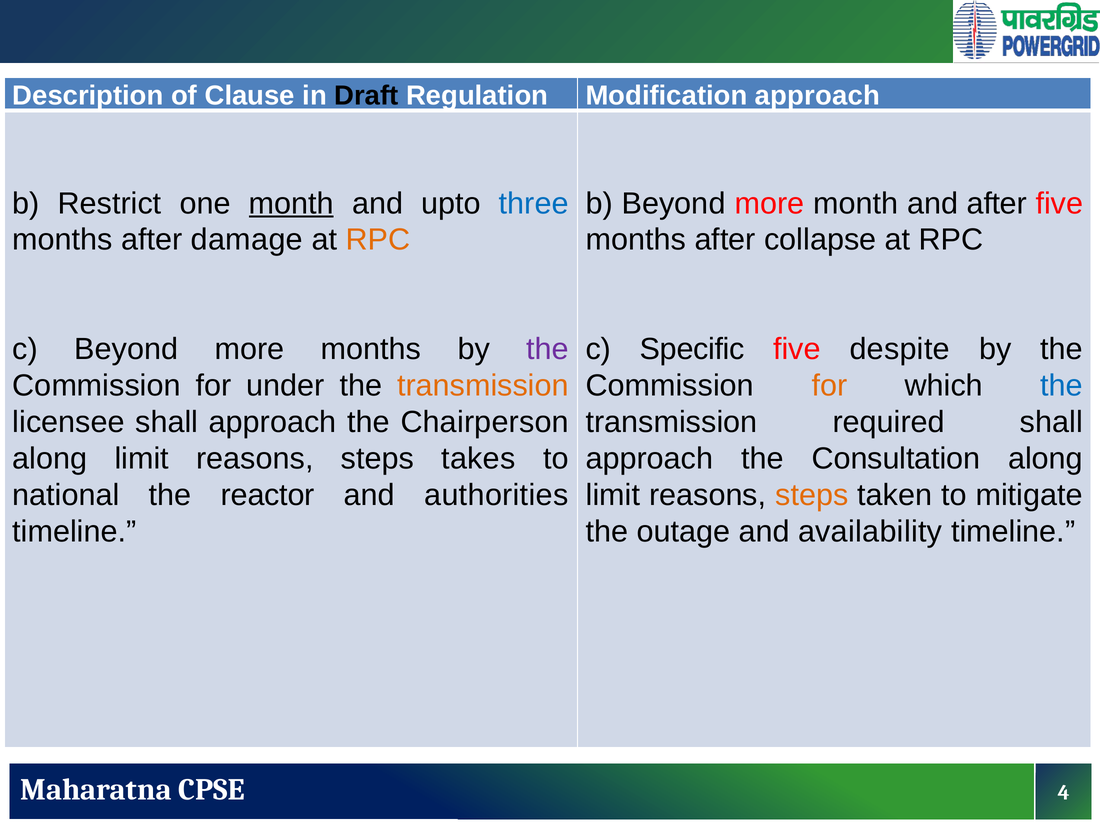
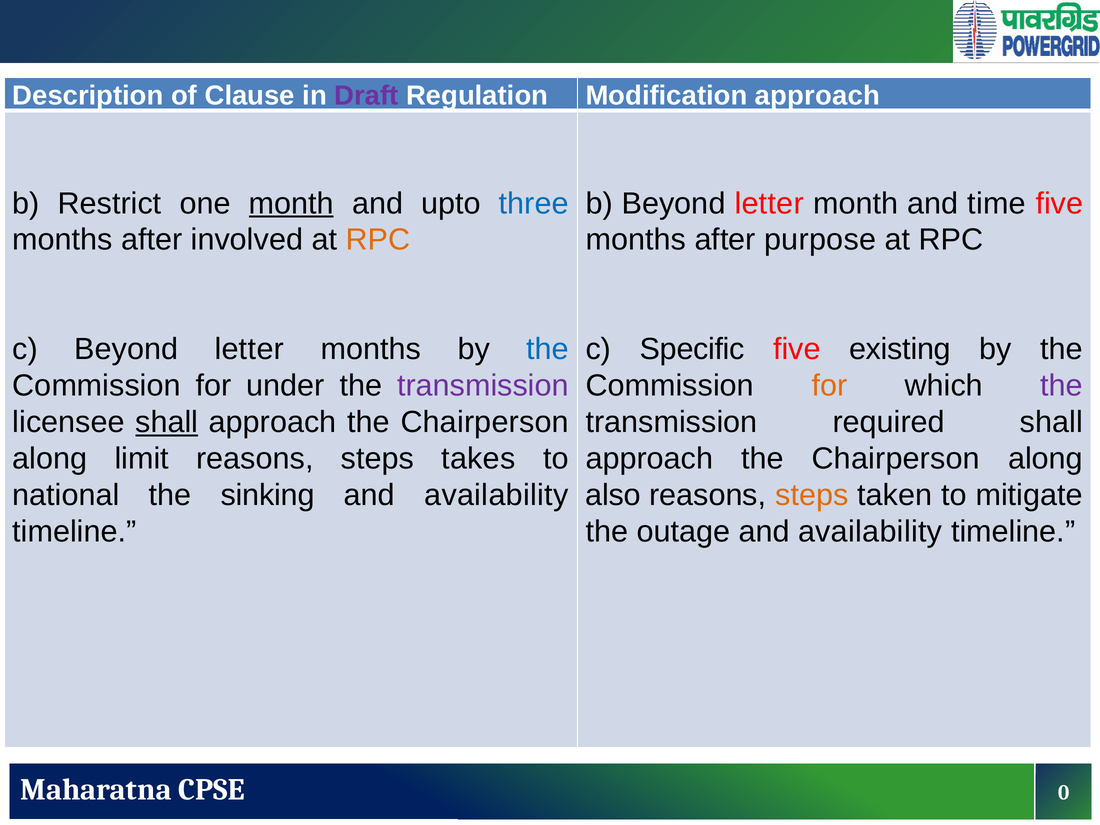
Draft colour: black -> purple (366, 96)
b Beyond more: more -> letter (769, 203)
and after: after -> time (997, 203)
damage: damage -> involved (247, 240)
collapse: collapse -> purpose (820, 240)
c Beyond more: more -> letter (249, 349)
the colour: purple -> blue (548, 349)
despite: despite -> existing (900, 349)
transmission colour: orange -> purple (483, 386)
the colour: blue -> purple (1062, 386)
shall underline: none -> present (167, 422)
Consultation: Consultation -> Chairperson (896, 459)
reactor: reactor -> sinking (268, 495)
authorities: authorities -> availability (496, 495)
limit: limit -> also (613, 495)
4: 4 -> 0 (1064, 793)
